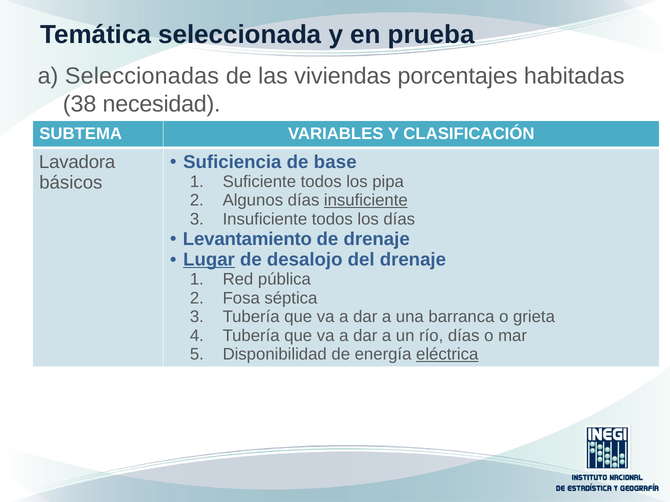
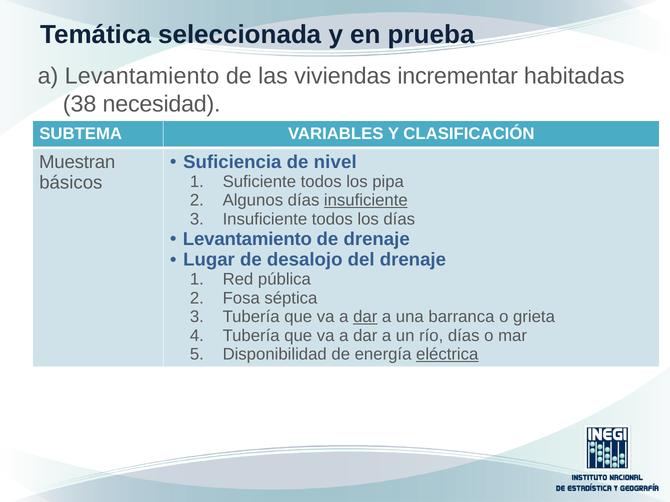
a Seleccionadas: Seleccionadas -> Levantamiento (142, 76)
porcentajes: porcentajes -> incrementar (458, 76)
base: base -> nivel (335, 162)
Lavadora: Lavadora -> Muestran (77, 162)
Lugar underline: present -> none (209, 260)
dar underline: none -> present (365, 317)
